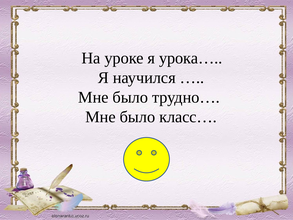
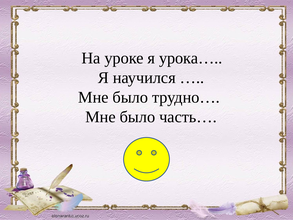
класс…: класс… -> часть… (188, 117)
